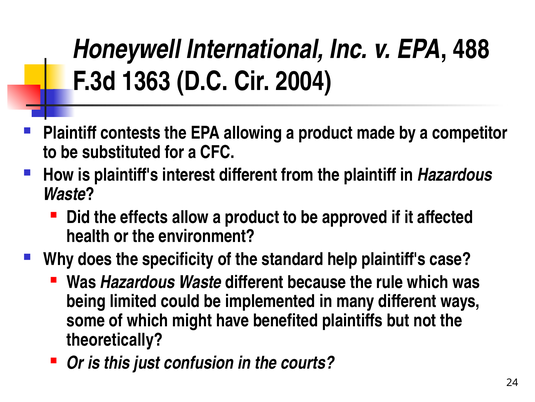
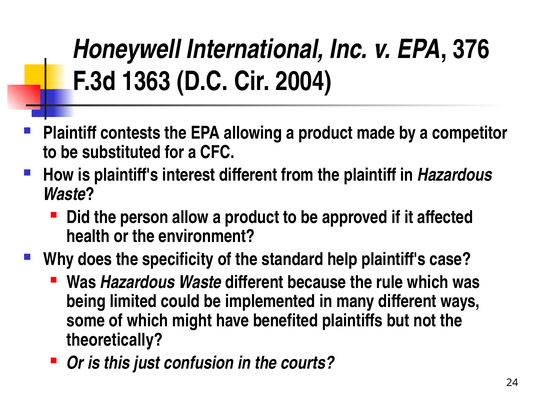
488: 488 -> 376 (471, 49)
effects: effects -> person (144, 217)
